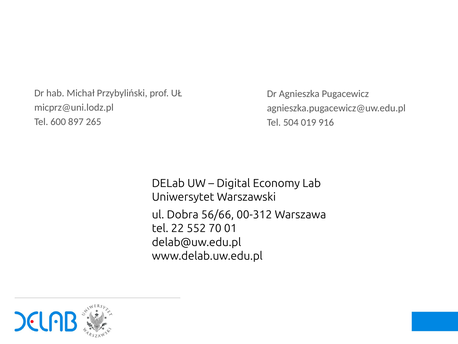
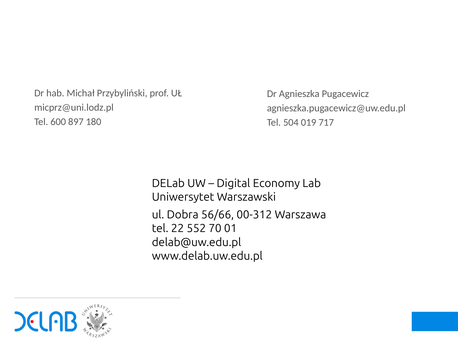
265: 265 -> 180 (94, 122)
916: 916 -> 717 (326, 122)
